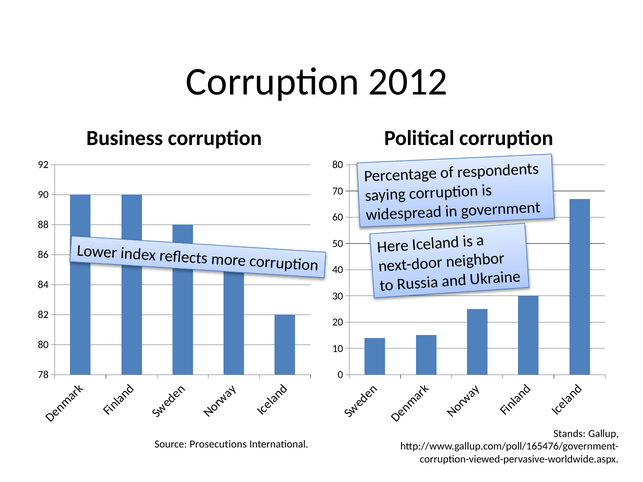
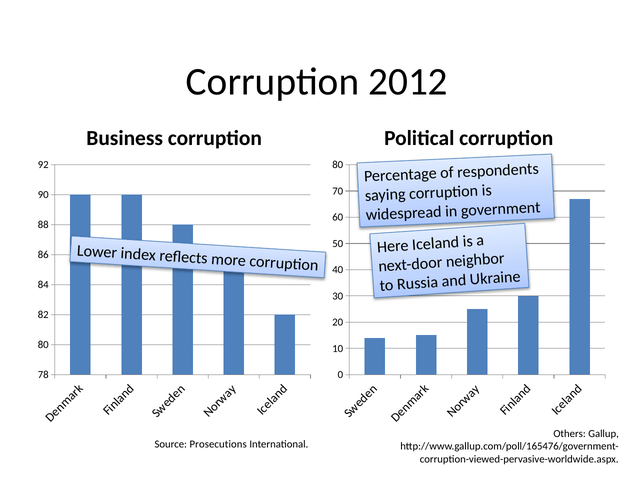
Stands: Stands -> Others (570, 434)
